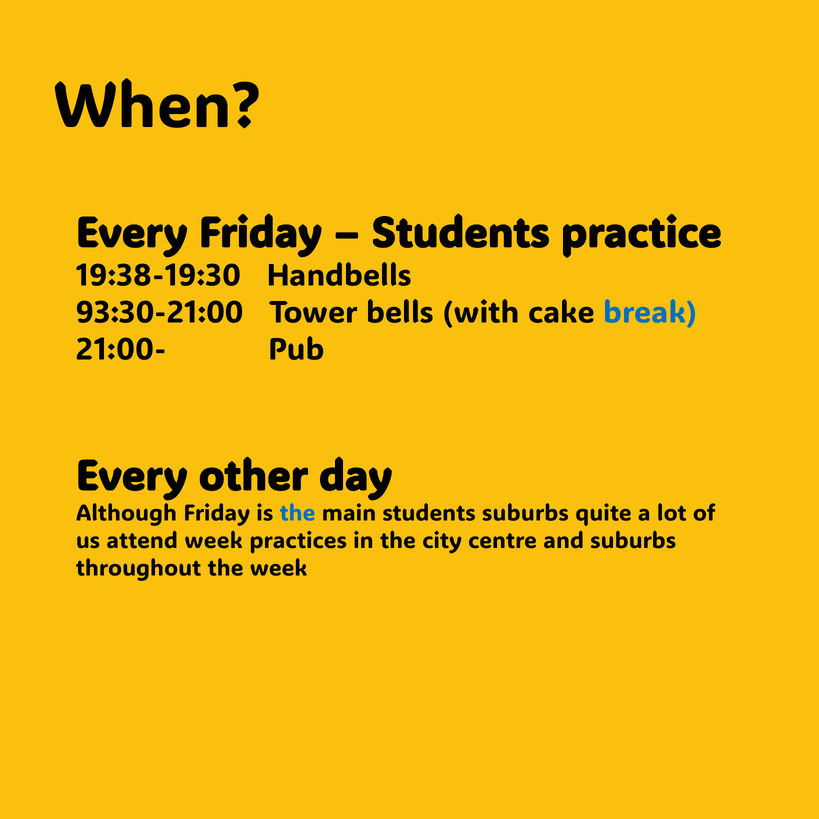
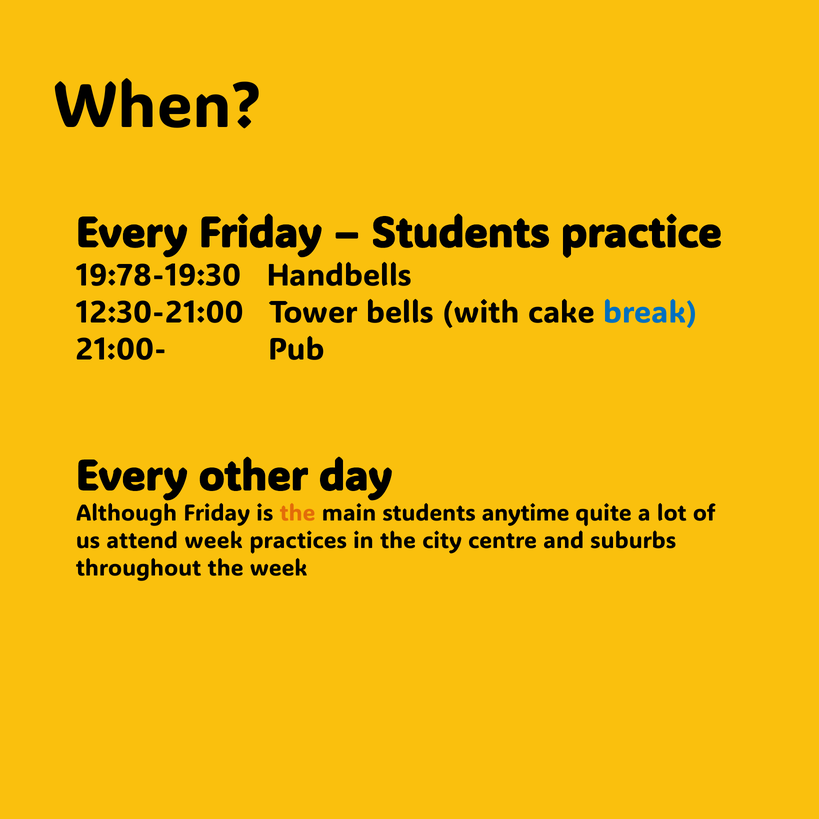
19:38-19:30: 19:38-19:30 -> 19:78-19:30 (159, 276)
93:30-21:00: 93:30-21:00 -> 12:30-21:00 (160, 313)
the colour: blue -> orange (297, 513)
students suburbs: suburbs -> anytime (526, 513)
